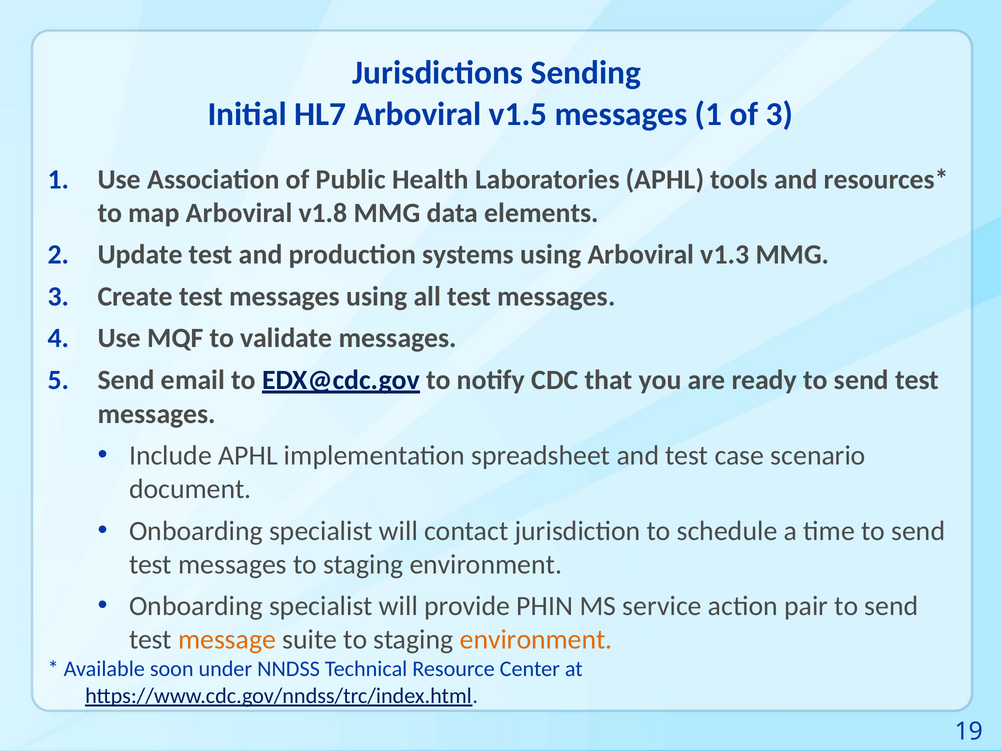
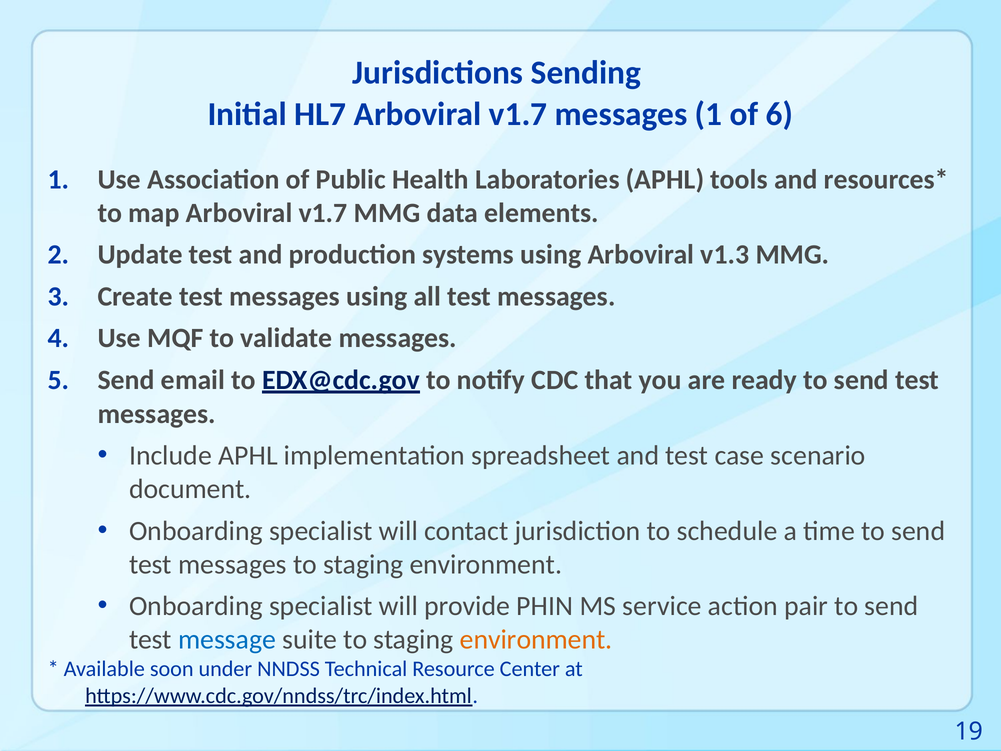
HL7 Arboviral v1.5: v1.5 -> v1.7 (518, 114)
of 3: 3 -> 6 (779, 114)
map Arboviral v1.8: v1.8 -> v1.7 (323, 213)
message colour: orange -> blue (227, 639)
